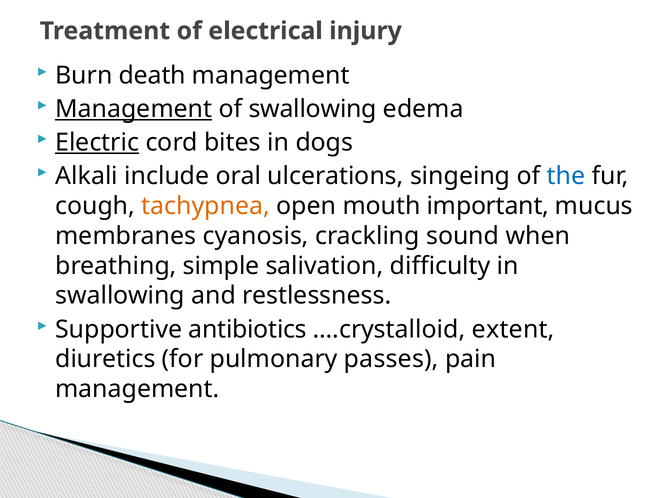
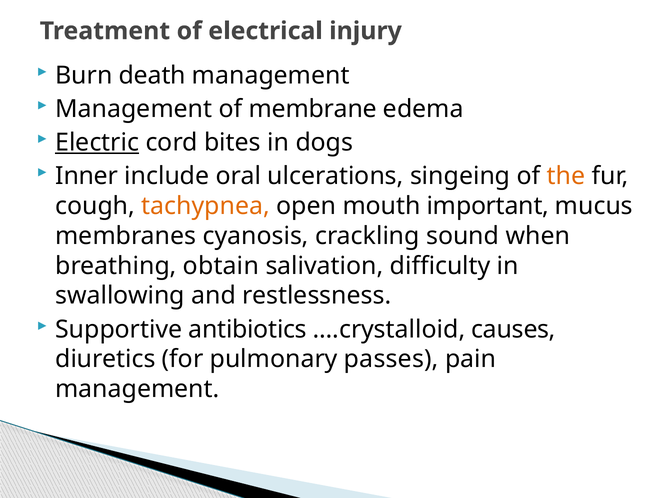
Management underline: present -> none (134, 109)
of swallowing: swallowing -> membrane (313, 109)
Alkali: Alkali -> Inner (87, 176)
the colour: blue -> orange (566, 176)
simple: simple -> obtain (221, 266)
extent: extent -> causes (513, 329)
